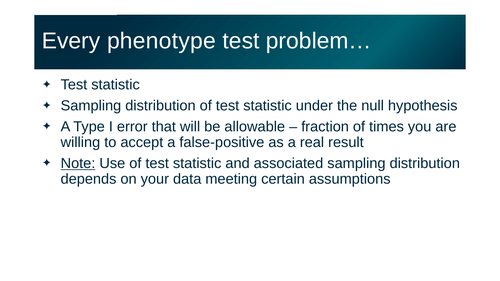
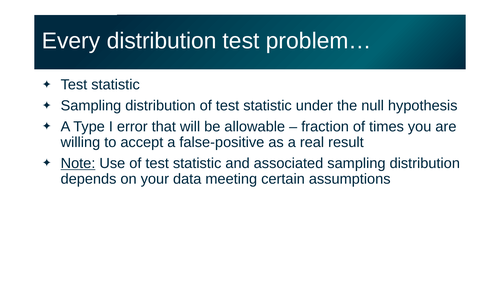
Every phenotype: phenotype -> distribution (162, 41)
